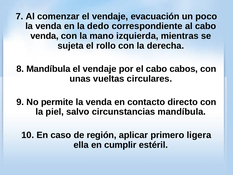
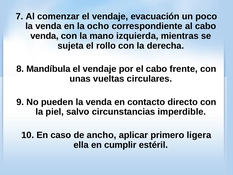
dedo: dedo -> ocho (98, 26)
cabos: cabos -> frente (184, 69)
permite: permite -> pueden (57, 102)
circunstancias mandíbula: mandíbula -> imperdible (182, 112)
región: región -> ancho (102, 135)
